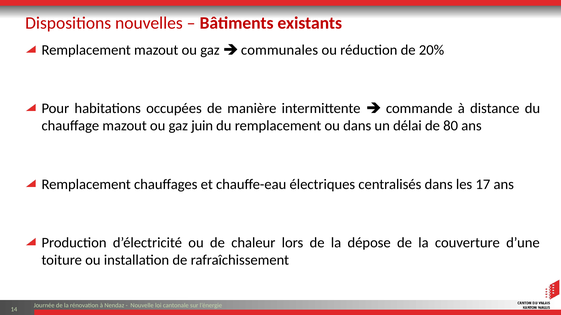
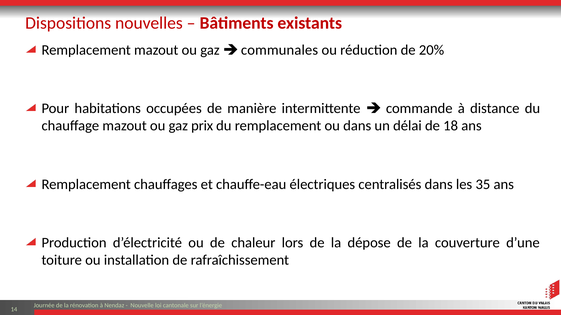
juin: juin -> prix (202, 126)
80: 80 -> 18 (451, 126)
17: 17 -> 35 (483, 185)
